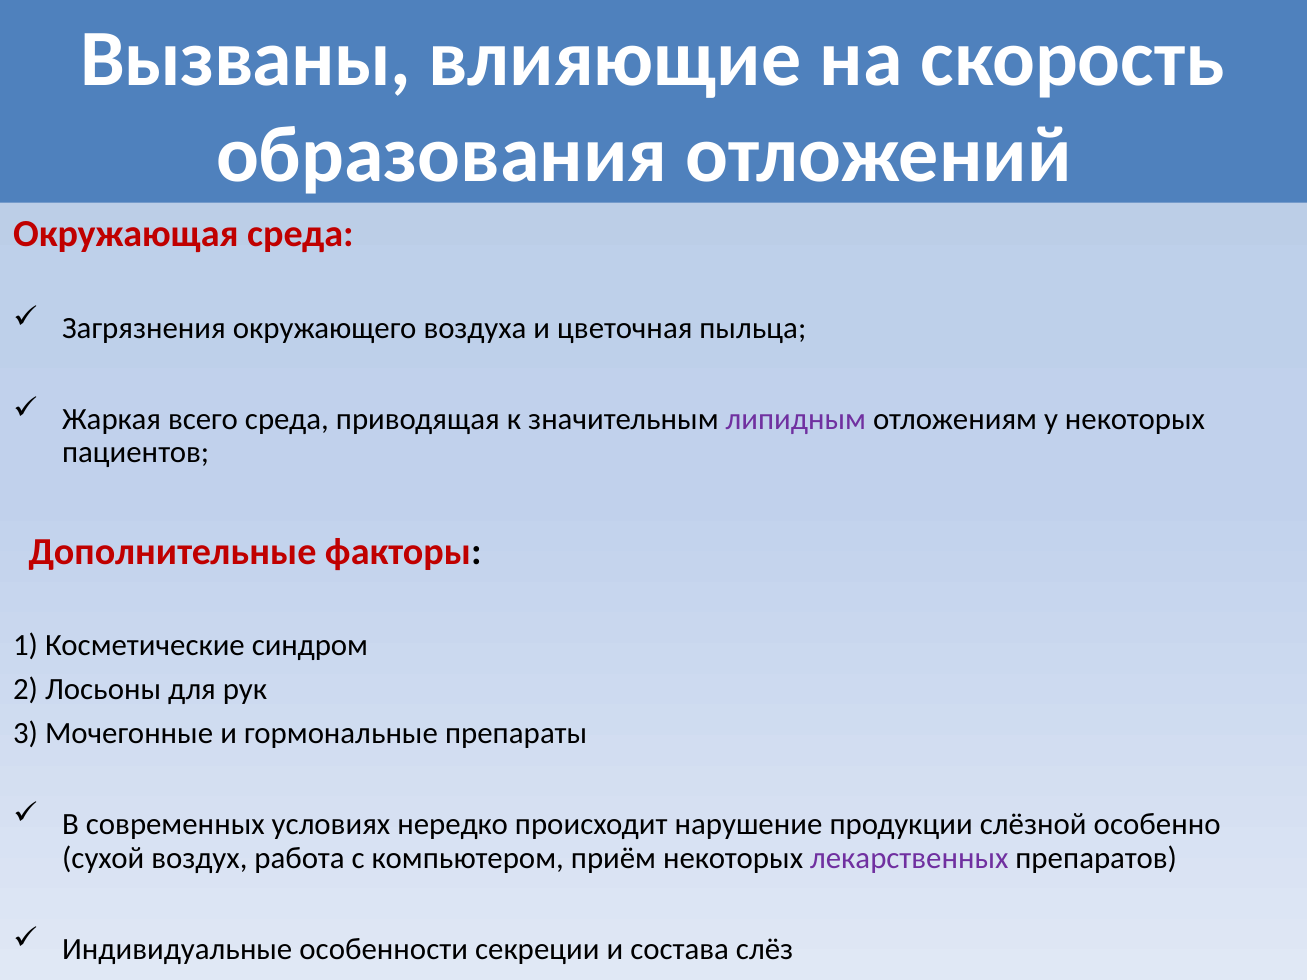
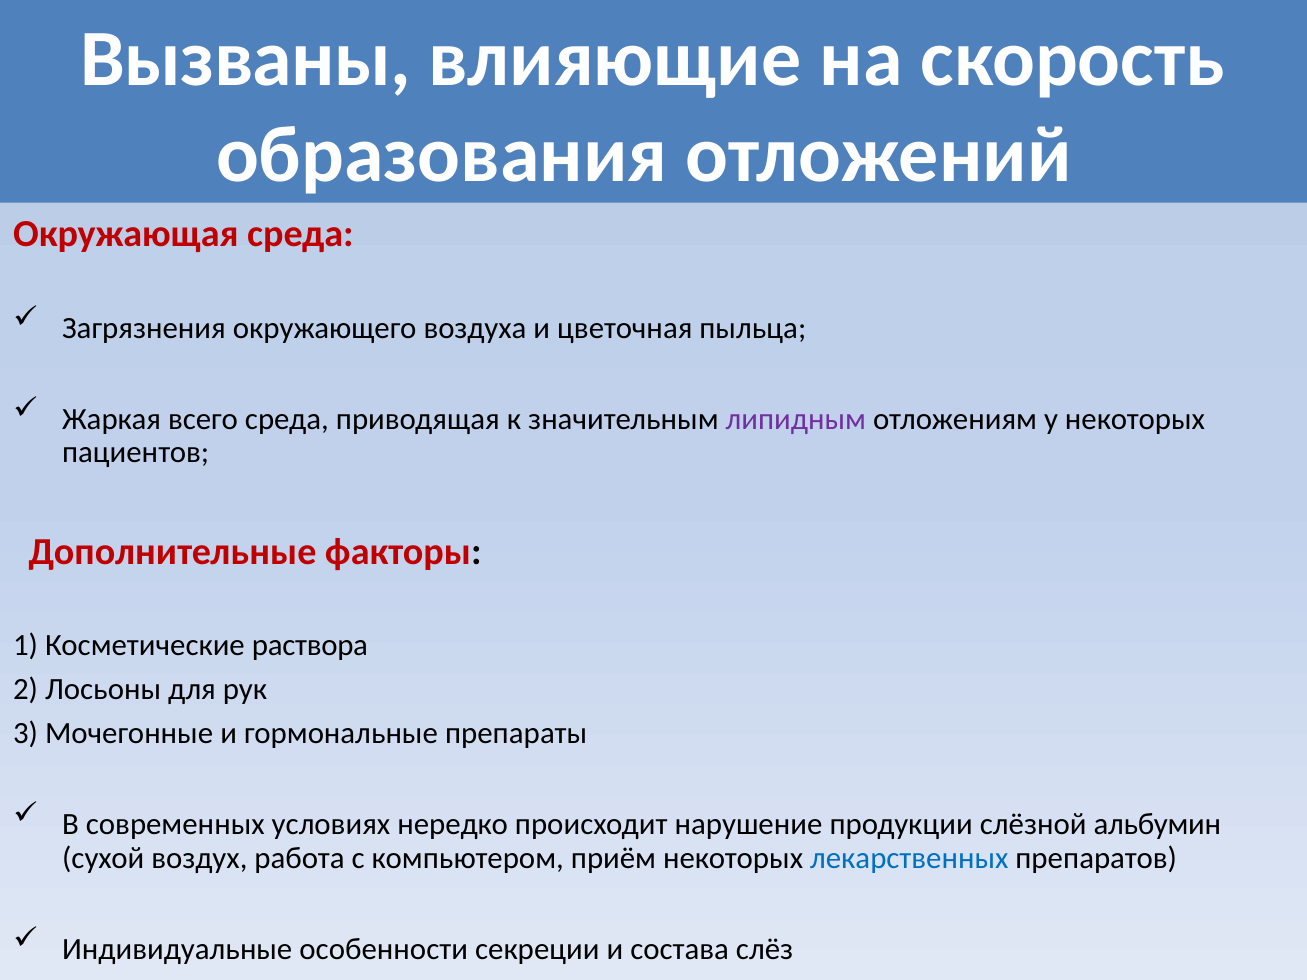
синдром: синдром -> раствора (310, 646)
особенно: особенно -> альбумин (1157, 825)
лекарственных colour: purple -> blue (909, 858)
